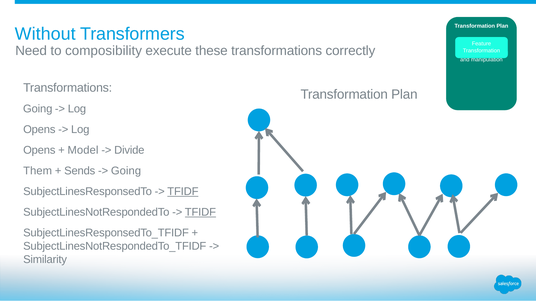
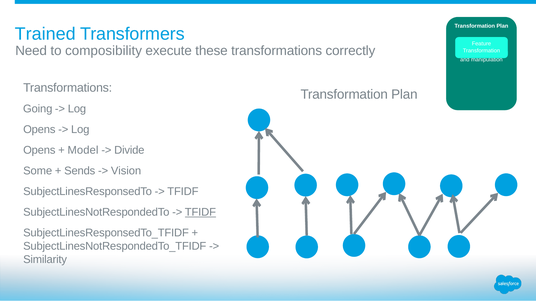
Without: Without -> Trained (45, 34)
Them: Them -> Some (38, 171)
Going: Going -> Vision (126, 171)
TFIDF underline: present -> none (183, 192)
